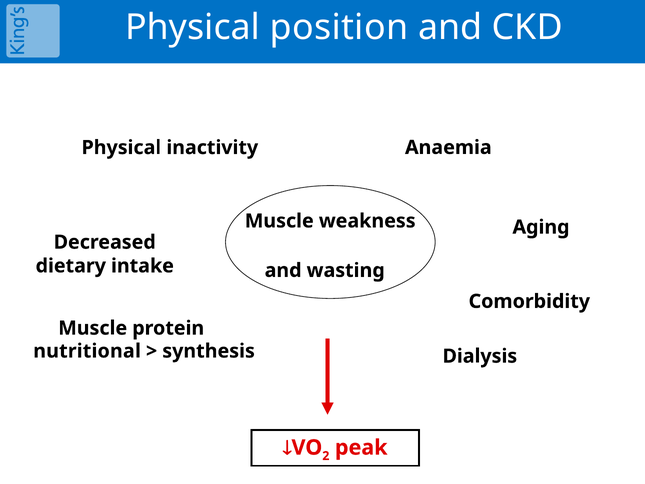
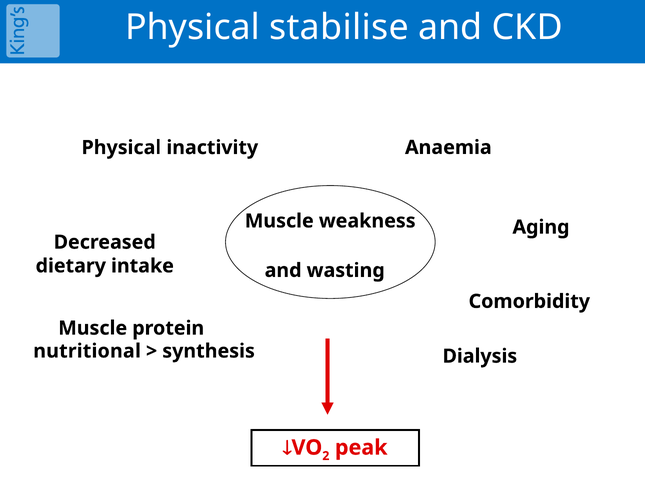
position: position -> stabilise (339, 27)
